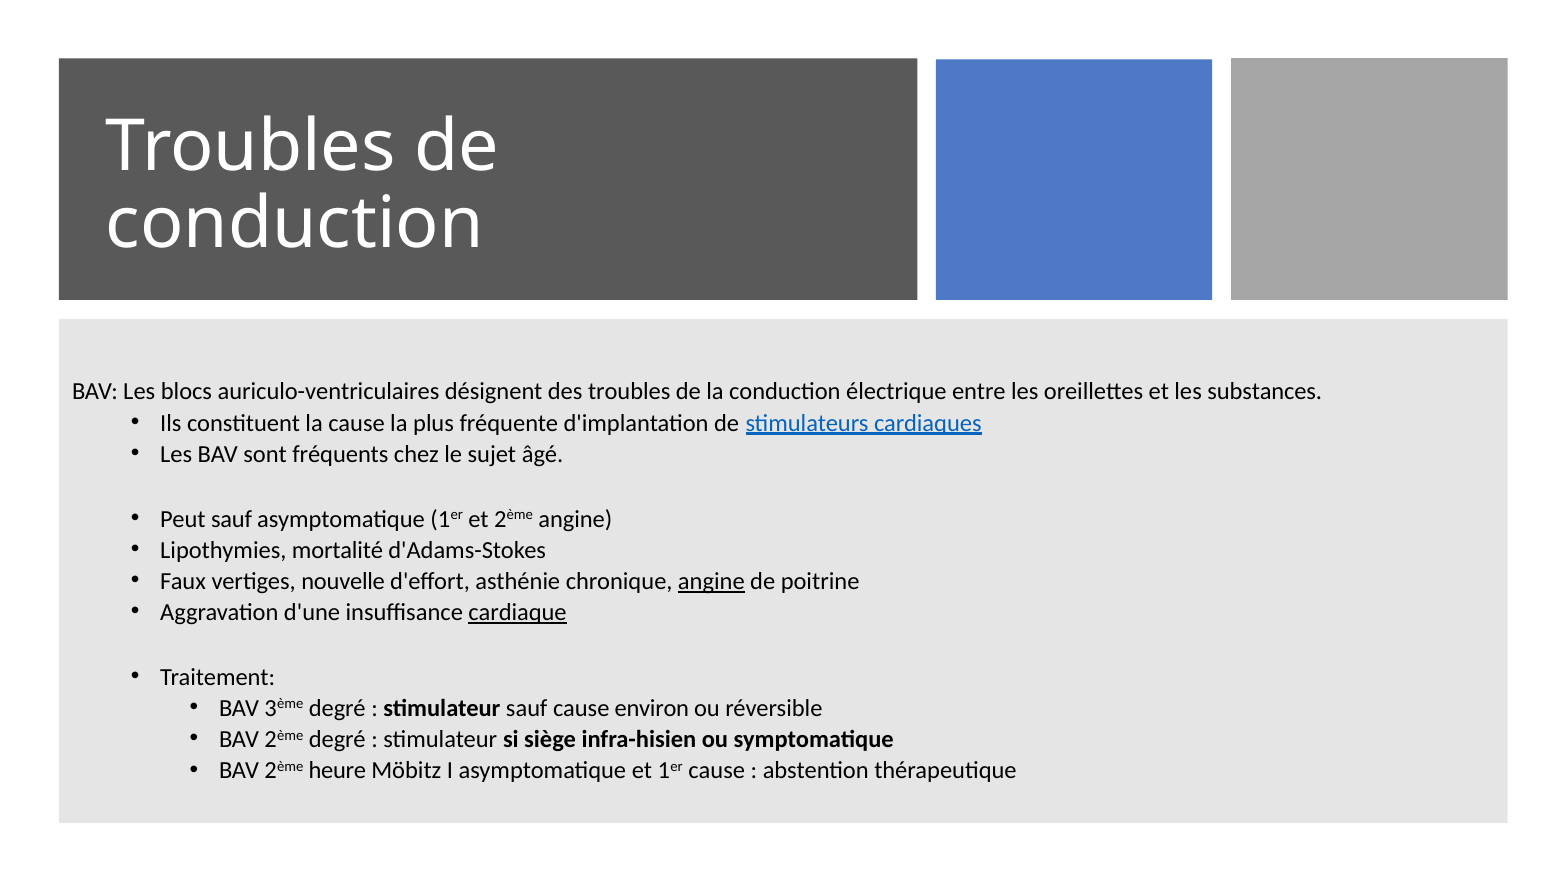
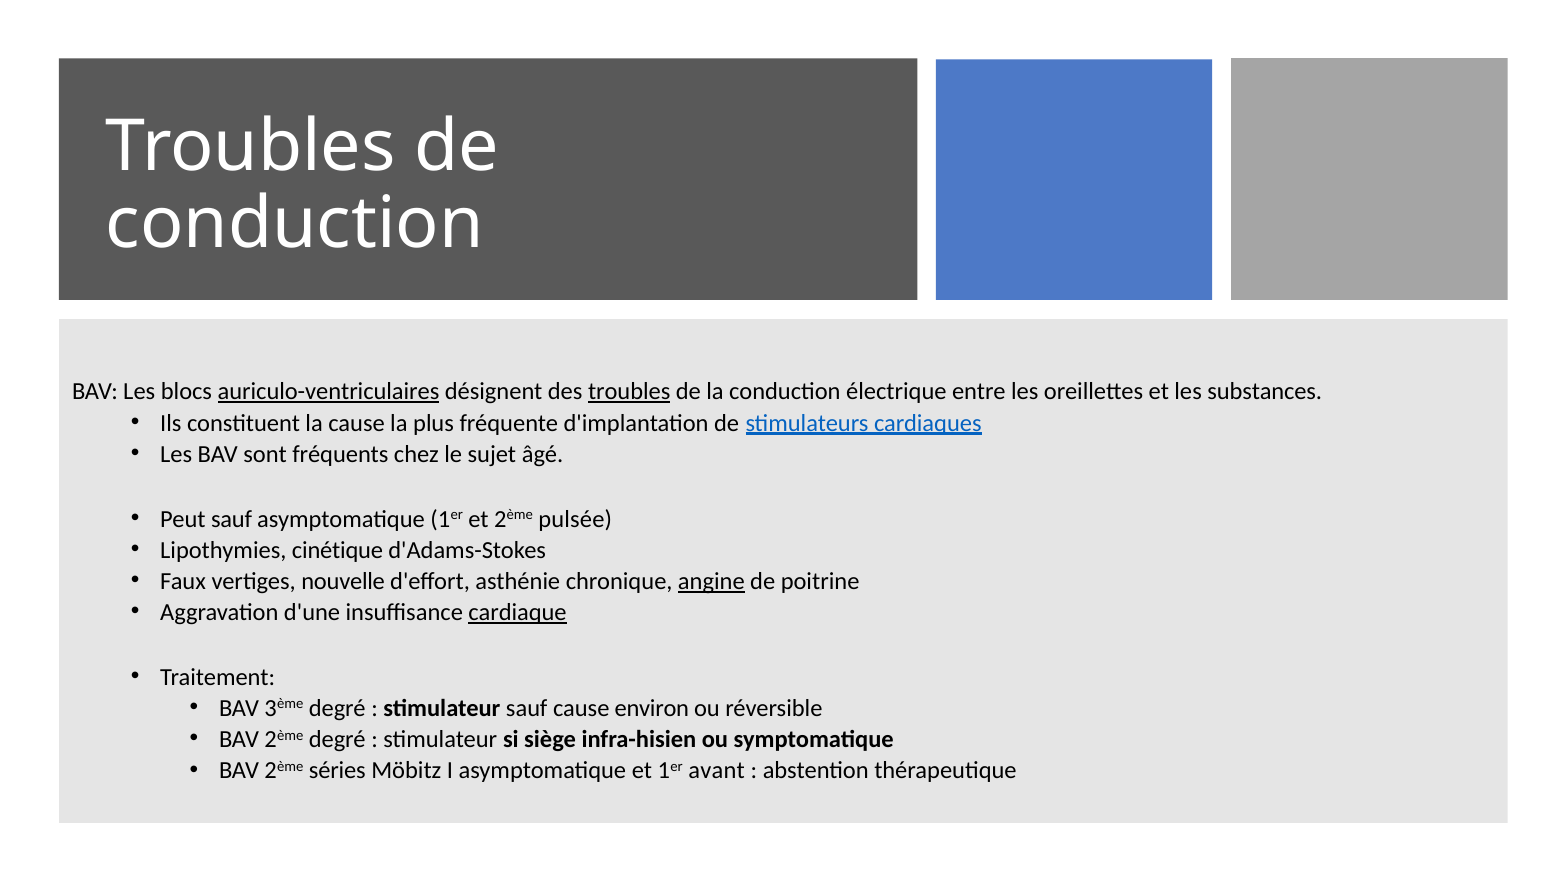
auriculo-ventriculaires underline: none -> present (329, 391)
troubles underline: none -> present (629, 391)
2ème angine: angine -> pulsée (575, 519)
mortalité: mortalité -> cinétique (338, 550)
heure: heure -> séries (337, 771)
1er cause: cause -> avant (717, 771)
